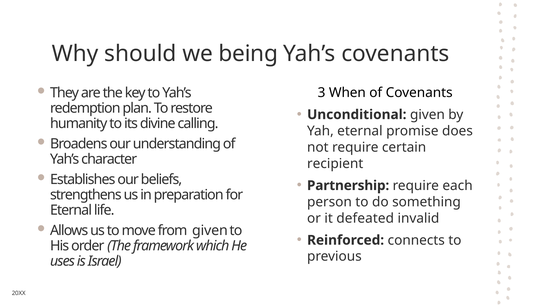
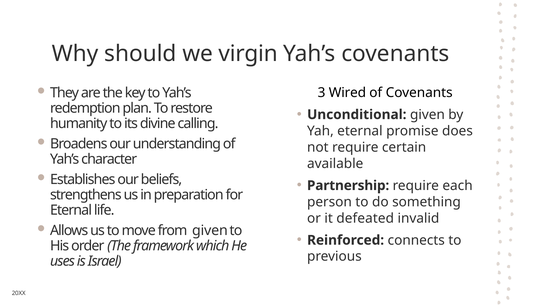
being: being -> virgin (248, 54)
When: When -> Wired (347, 93)
recipient: recipient -> available (335, 164)
